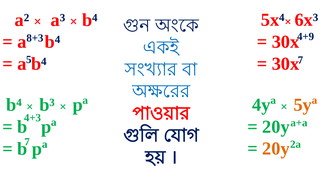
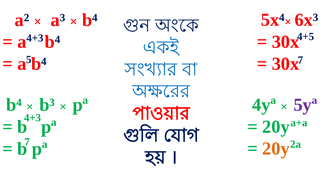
4+9: 4+9 -> 4+5 (306, 36)
8+3: 8+3 -> 4+3 (35, 38)
5yª colour: orange -> purple (305, 105)
